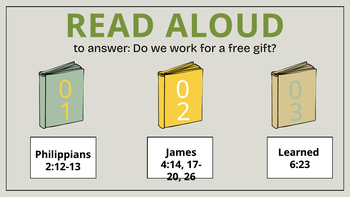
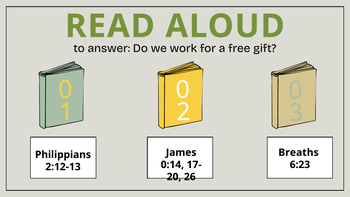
Learned: Learned -> Breaths (299, 152)
4:14: 4:14 -> 0:14 (172, 165)
